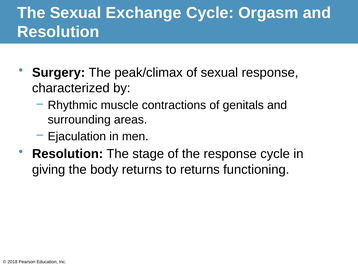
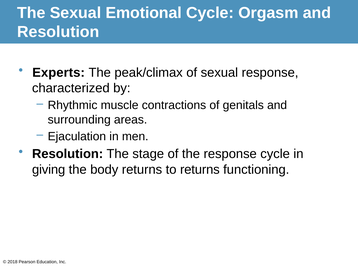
Exchange: Exchange -> Emotional (144, 13)
Surgery: Surgery -> Experts (59, 72)
